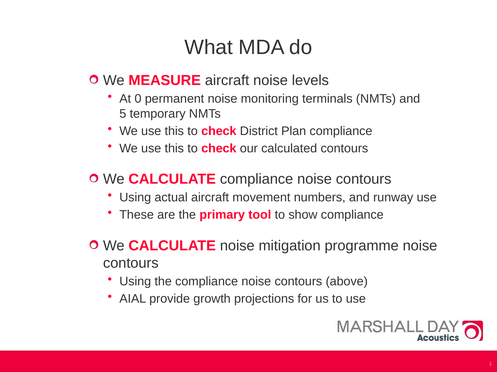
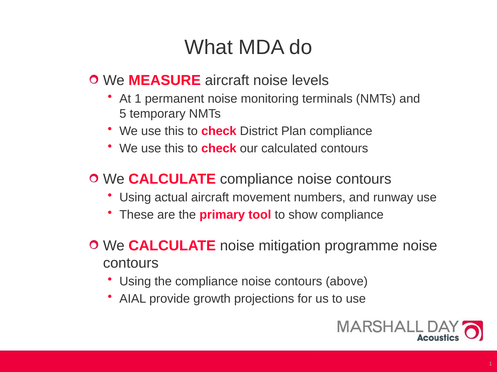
At 0: 0 -> 1 (138, 99)
